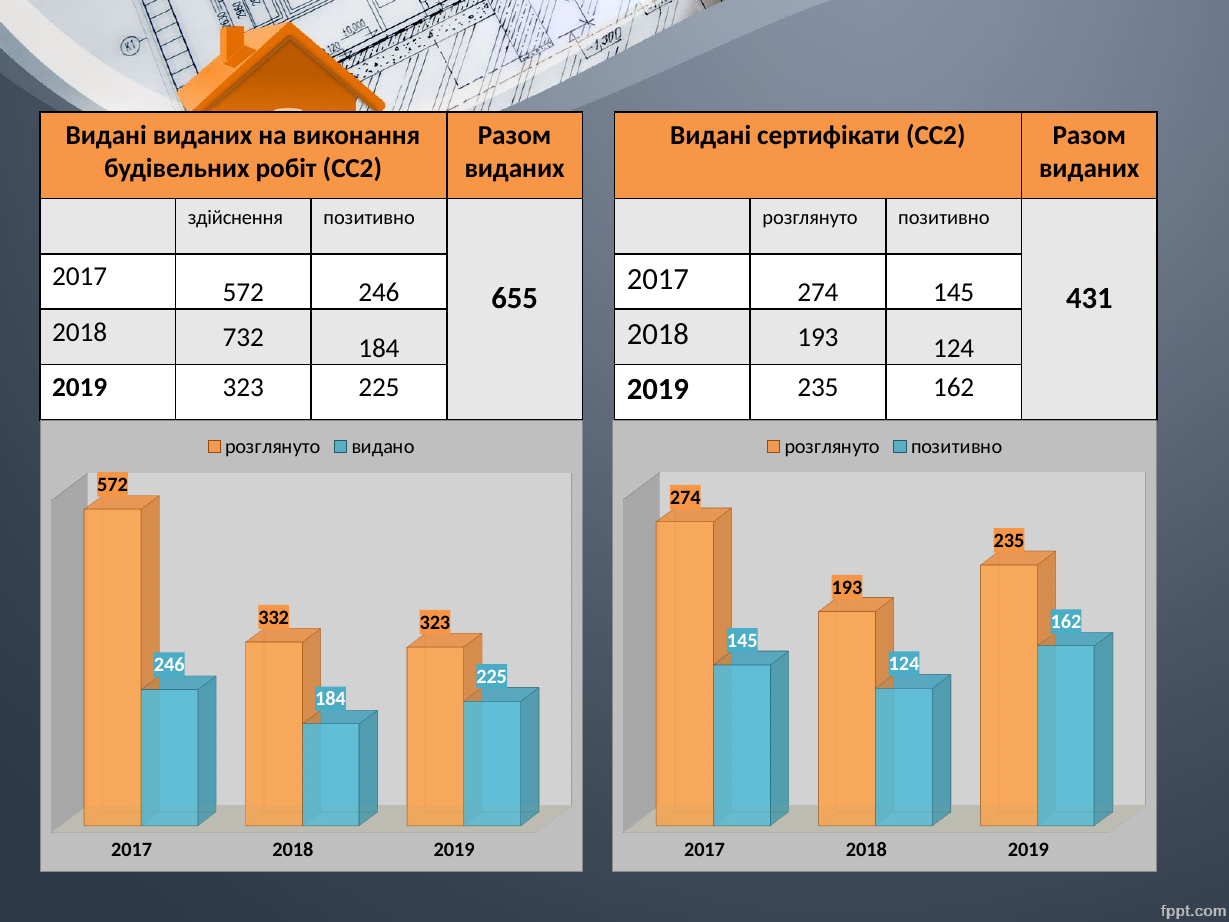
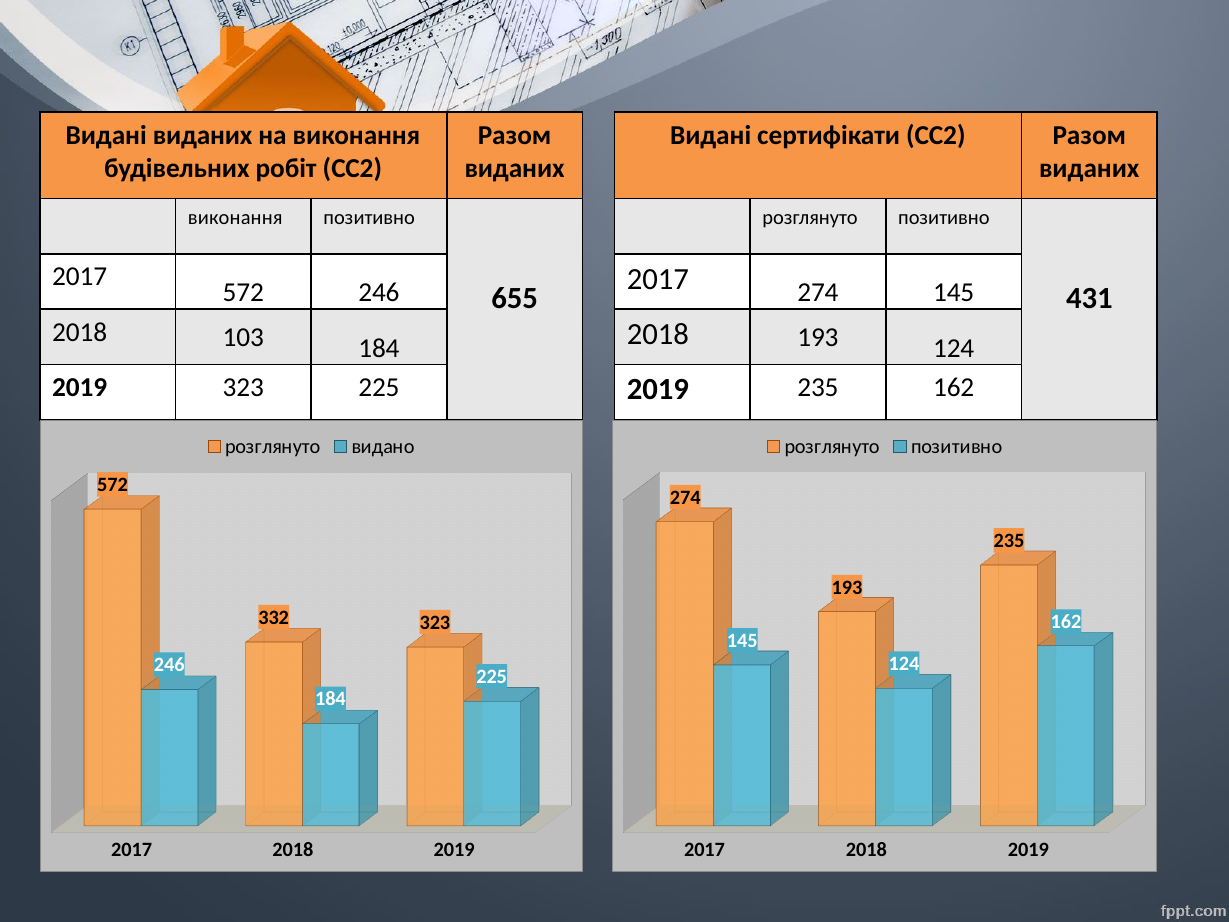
здійснення: здійснення -> виконання (235, 217)
732: 732 -> 103 (243, 338)
